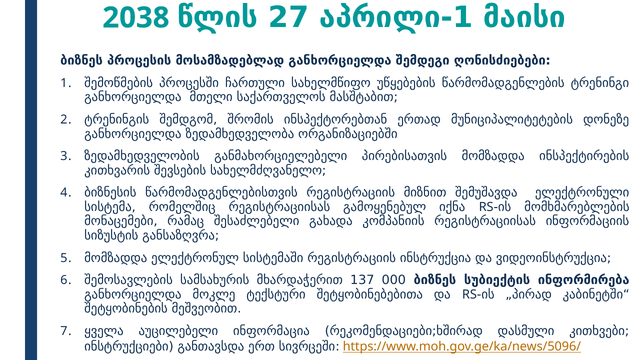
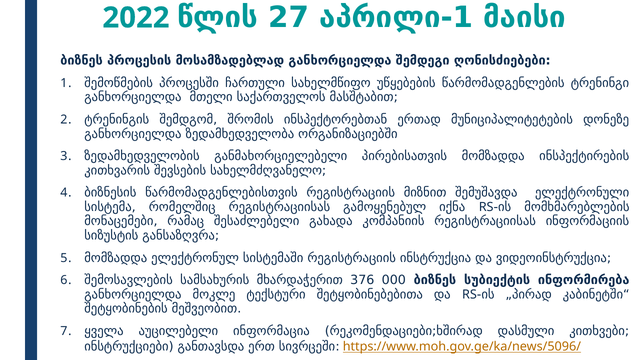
2038: 2038 -> 2022 (136, 18)
137: 137 -> 376 (362, 280)
